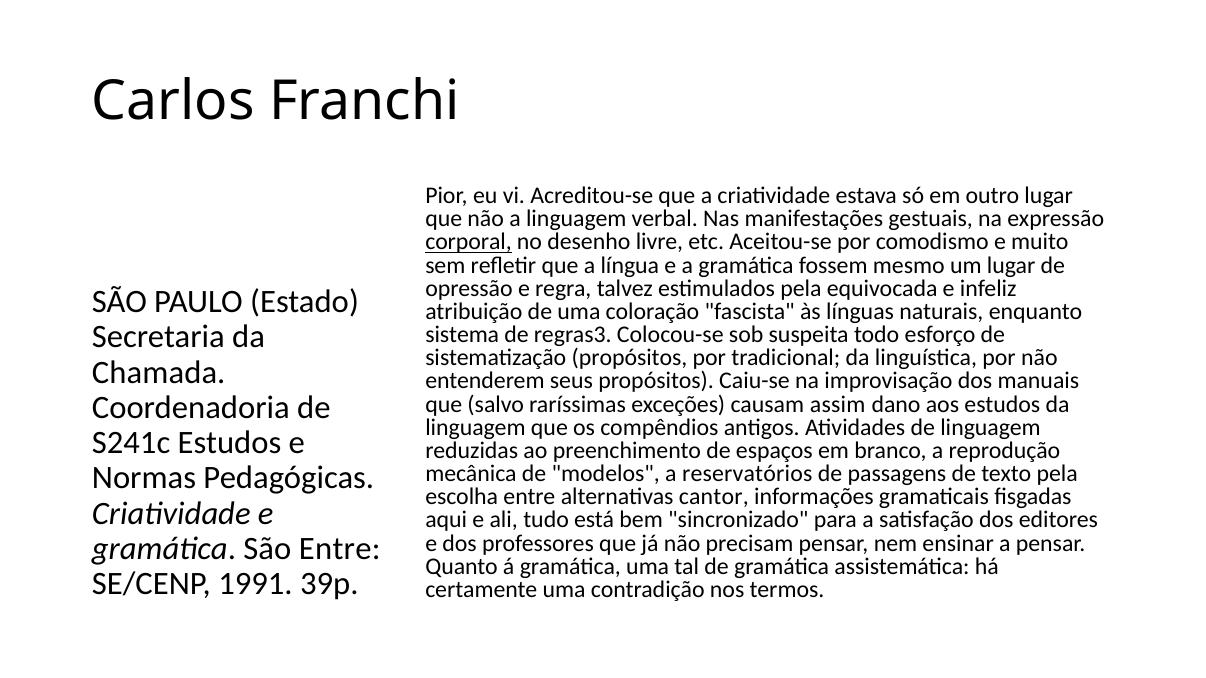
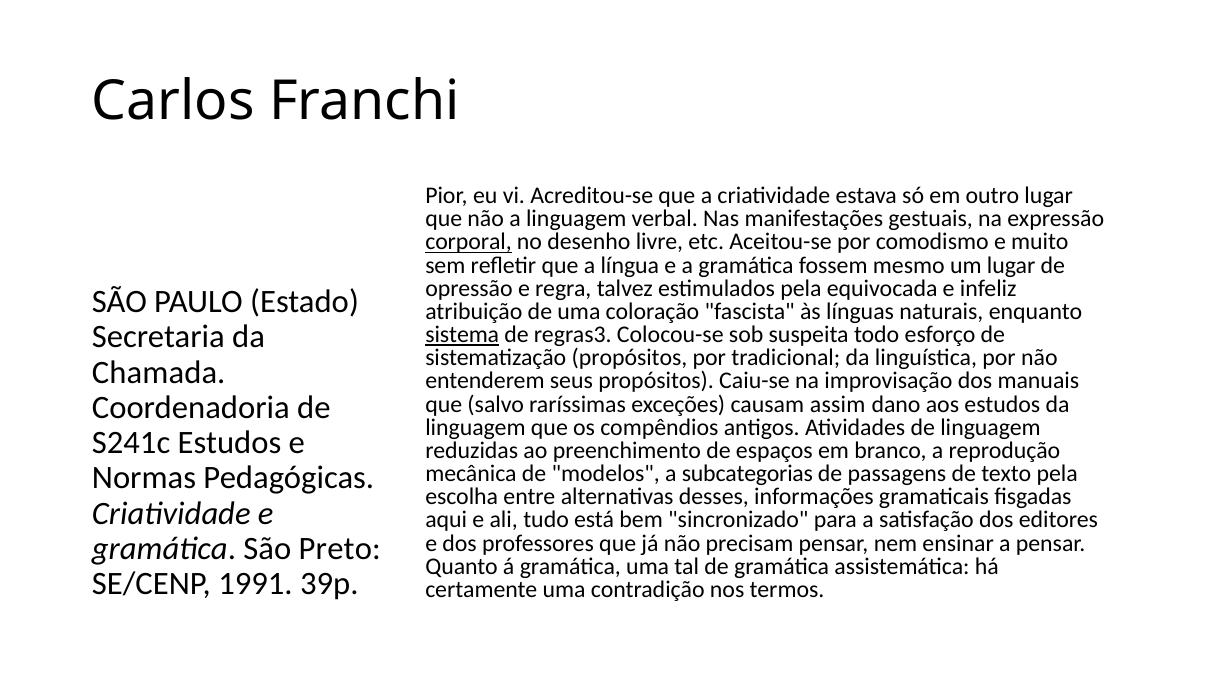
sistema underline: none -> present (462, 335)
reservatórios: reservatórios -> subcategorias (747, 474)
cantor: cantor -> desses (714, 497)
São Entre: Entre -> Preto (340, 549)
